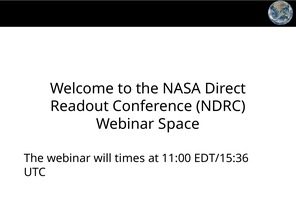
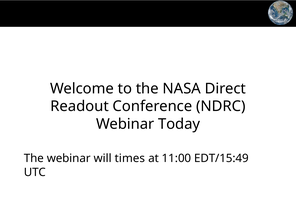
Space: Space -> Today (179, 124)
EDT/15:36: EDT/15:36 -> EDT/15:49 (221, 158)
